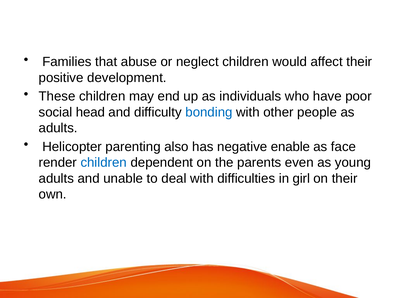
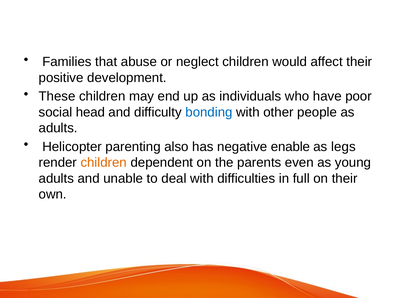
face: face -> legs (343, 147)
children colour: blue -> orange (104, 162)
girl: girl -> full (301, 178)
